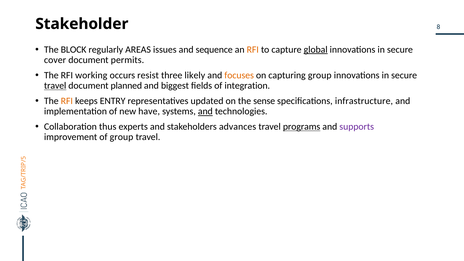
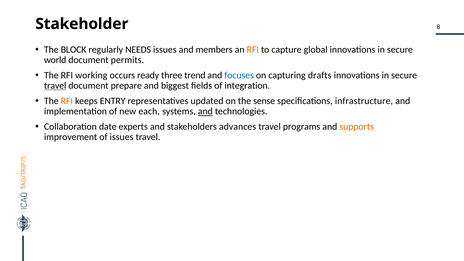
AREAS: AREAS -> NEEDS (138, 50)
sequence: sequence -> members (214, 50)
global underline: present -> none (316, 50)
cover: cover -> world (55, 60)
resist: resist -> ready (148, 75)
likely: likely -> trend (195, 75)
focuses colour: orange -> blue (239, 75)
capturing group: group -> drafts (320, 75)
planned: planned -> prepare (126, 86)
have: have -> each (149, 111)
thus: thus -> date (108, 127)
programs underline: present -> none (302, 127)
supports colour: purple -> orange (357, 127)
of group: group -> issues (122, 137)
